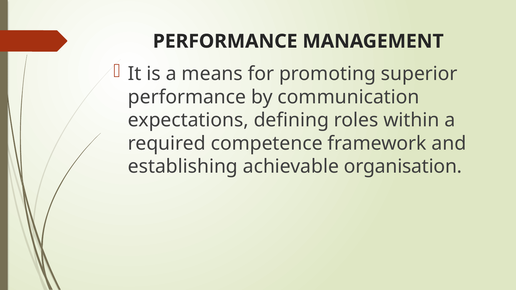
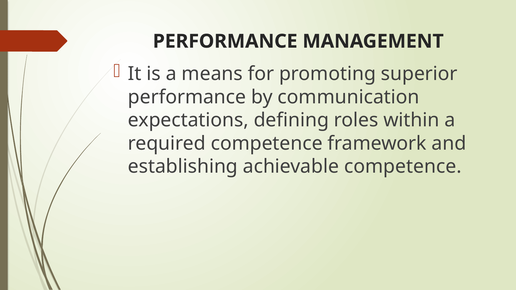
achievable organisation: organisation -> competence (403, 167)
